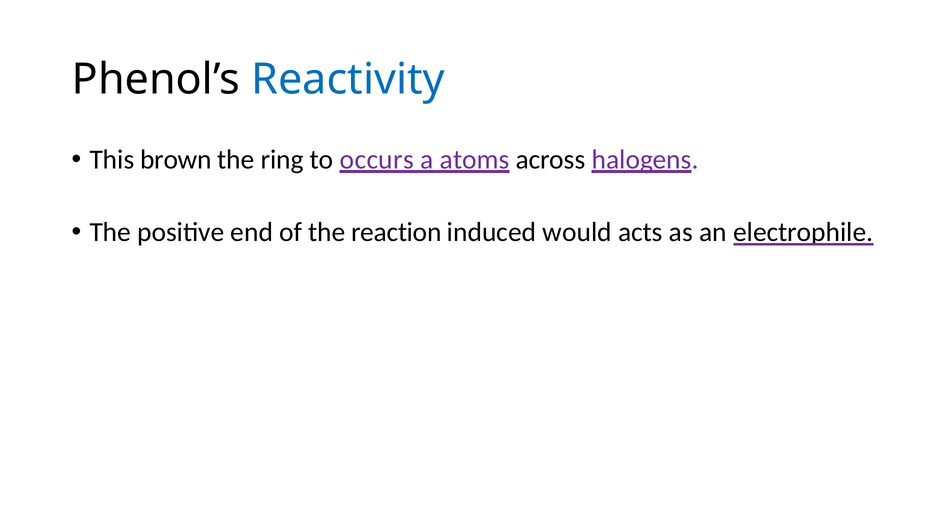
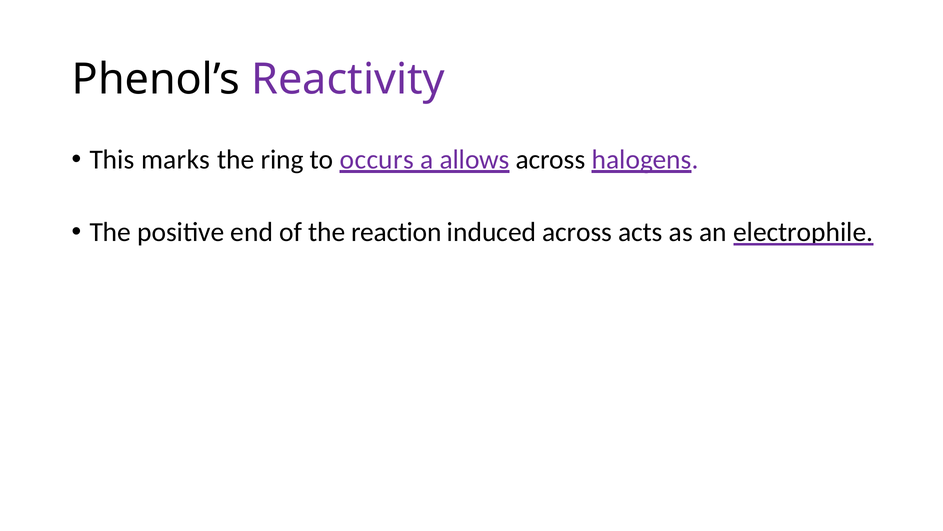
Reactivity colour: blue -> purple (348, 79)
brown: brown -> marks (176, 159)
atoms: atoms -> allows (475, 159)
induced would: would -> across (577, 232)
